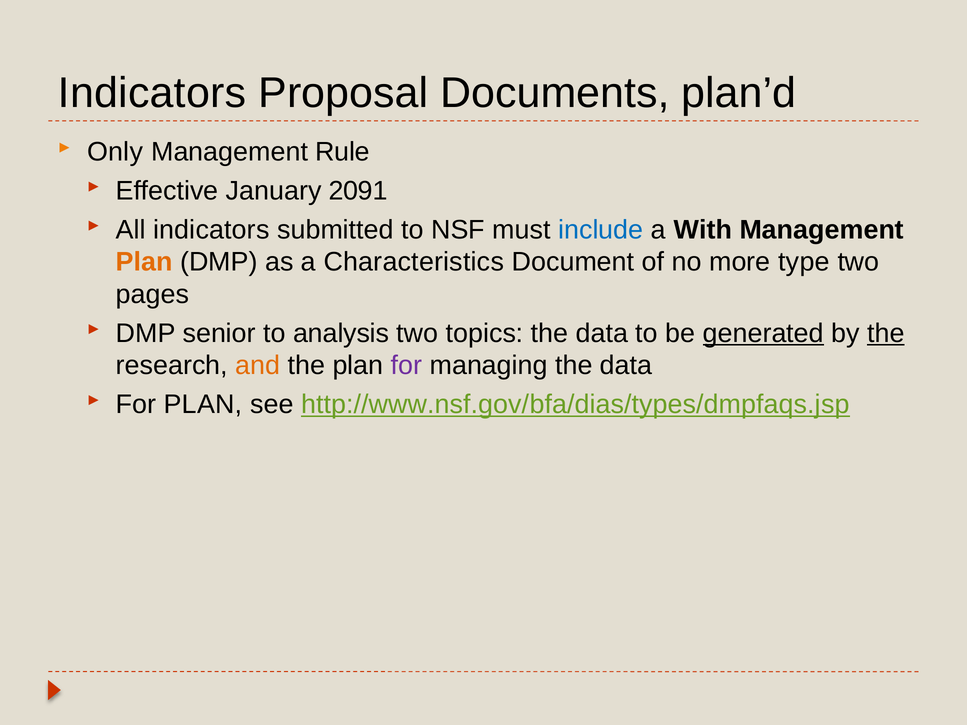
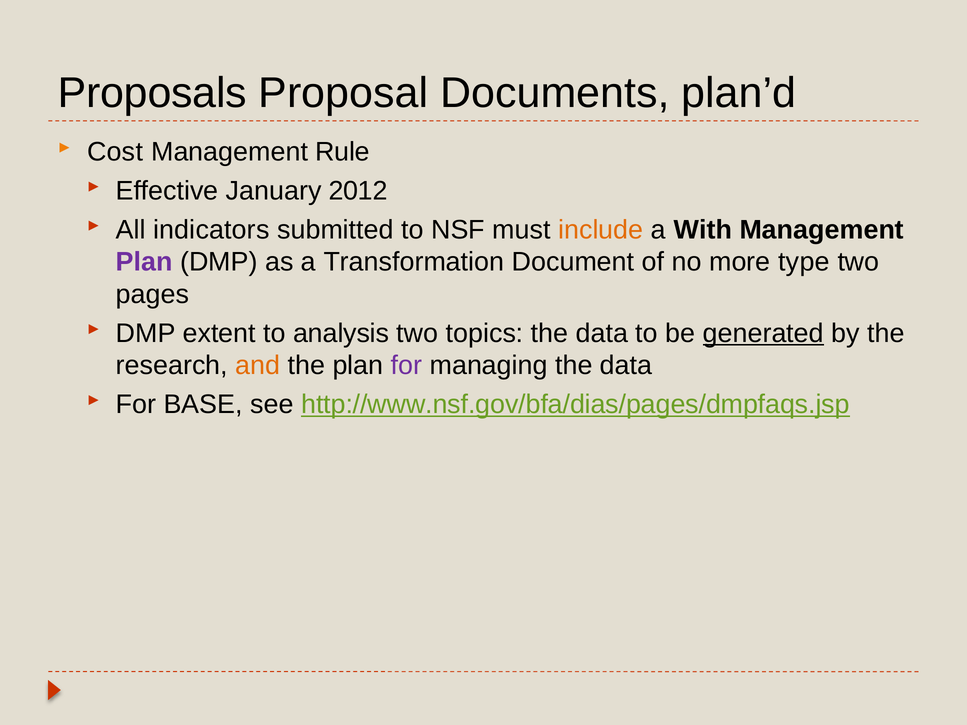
Indicators: Indicators -> Proposals (152, 93)
Only: Only -> Cost (115, 152)
2091: 2091 -> 2012 (358, 191)
include colour: blue -> orange (601, 230)
Plan colour: orange -> purple (144, 262)
Characteristics: Characteristics -> Transformation (414, 262)
senior: senior -> extent (219, 333)
the underline: present -> none (886, 333)
For PLAN: PLAN -> BASE (203, 405)
http://www.nsf.gov/bfa/dias/types/dmpfaqs.jsp: http://www.nsf.gov/bfa/dias/types/dmpfaqs.jsp -> http://www.nsf.gov/bfa/dias/pages/dmpfaqs.jsp (575, 405)
